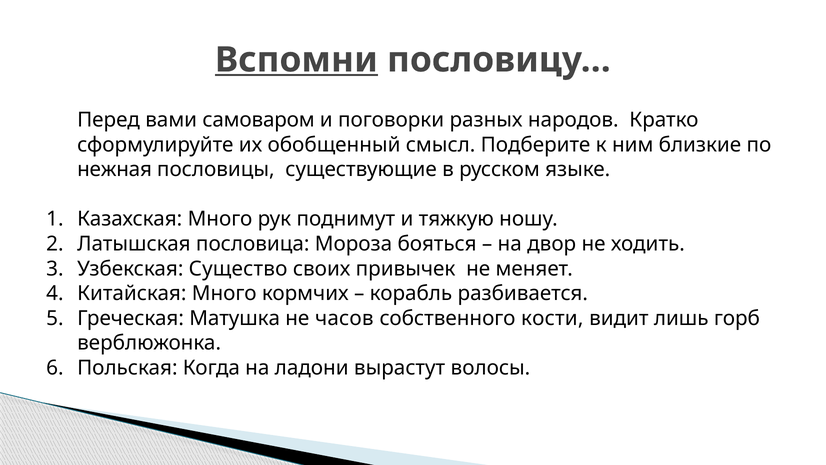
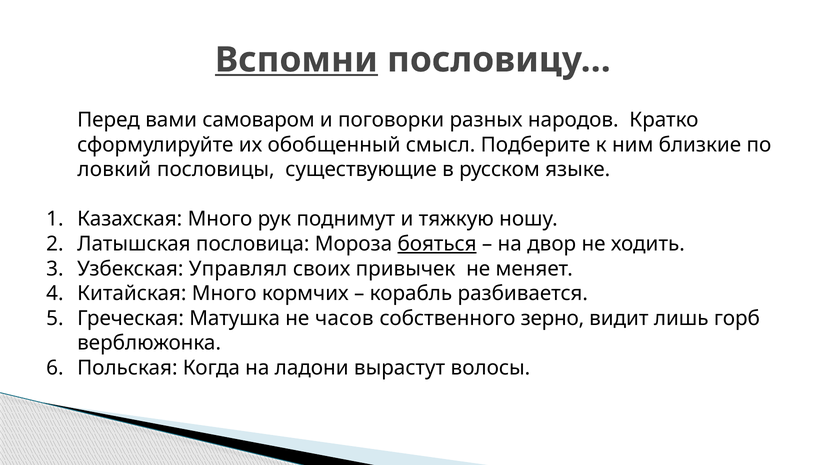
нежная: нежная -> ловкий (114, 169)
бояться underline: none -> present (437, 244)
Существо: Существо -> Управлял (238, 268)
кости: кости -> зерно (552, 318)
